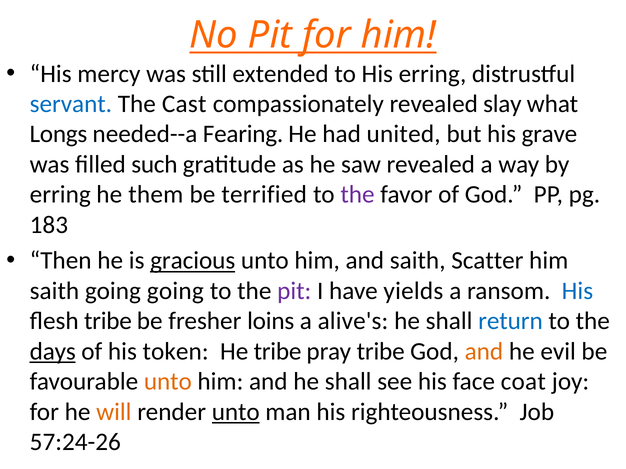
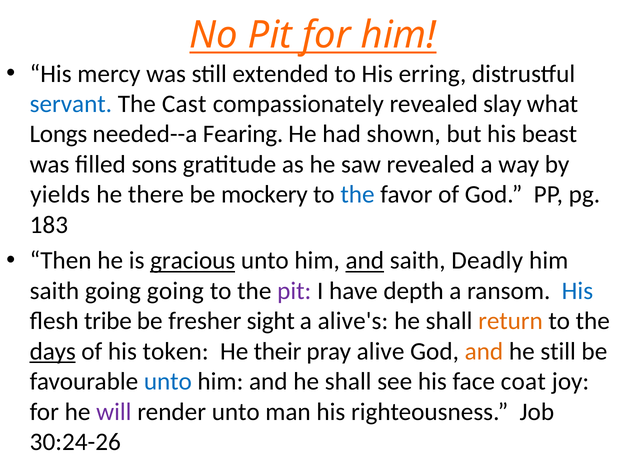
united: united -> shown (404, 134)
grave: grave -> beast (549, 134)
such: such -> sons (154, 165)
erring: erring -> yields (60, 195)
them: them -> there (156, 195)
terrified: terrified -> mockery (264, 195)
the colour: purple -> blue (358, 195)
and underline: none -> present (365, 261)
Scatter: Scatter -> Deadly (487, 261)
yields: yields -> depth (414, 291)
loins: loins -> sight (271, 321)
return colour: blue -> orange (510, 321)
He tribe: tribe -> their (278, 352)
pray tribe: tribe -> alive (381, 352)
he evil: evil -> still (558, 352)
unto colour: orange -> blue (168, 382)
will colour: orange -> purple (114, 412)
unto underline: present -> none (236, 412)
57:24-26: 57:24-26 -> 30:24-26 (75, 443)
